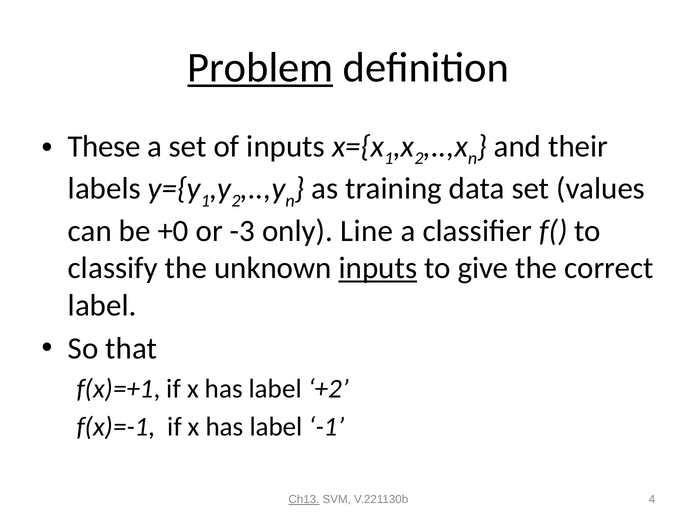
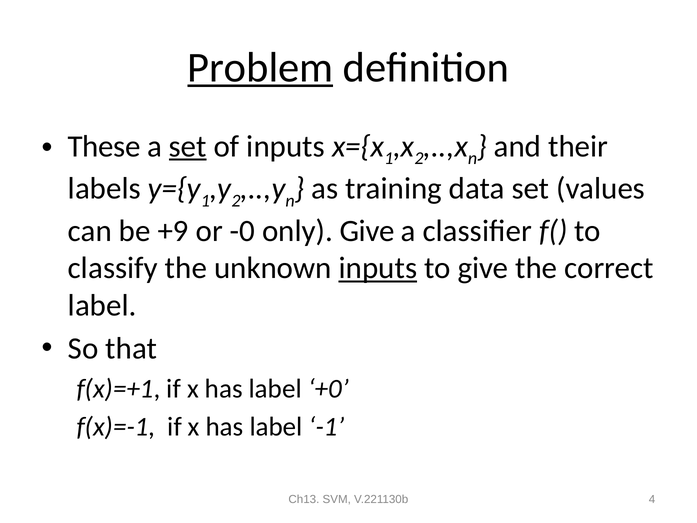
set underline: none -> present (188, 146)
+0: +0 -> +9 (173, 231)
-3: -3 -> -0 (242, 231)
only Line: Line -> Give (367, 231)
+2: +2 -> +0 (328, 389)
Ch13 underline: present -> none (304, 499)
